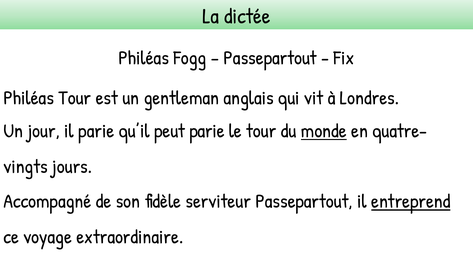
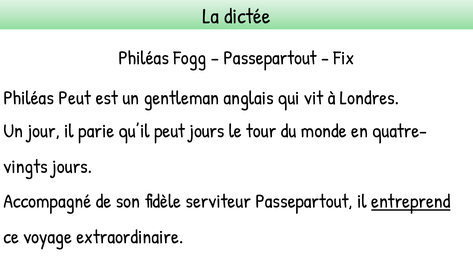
Philéas Tour: Tour -> Peut (75, 98)
peut parie: parie -> jours (207, 131)
monde underline: present -> none (324, 131)
